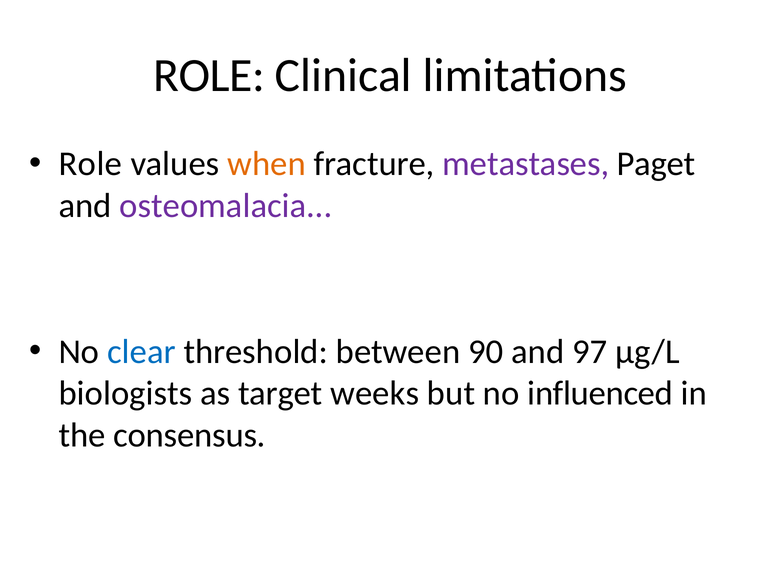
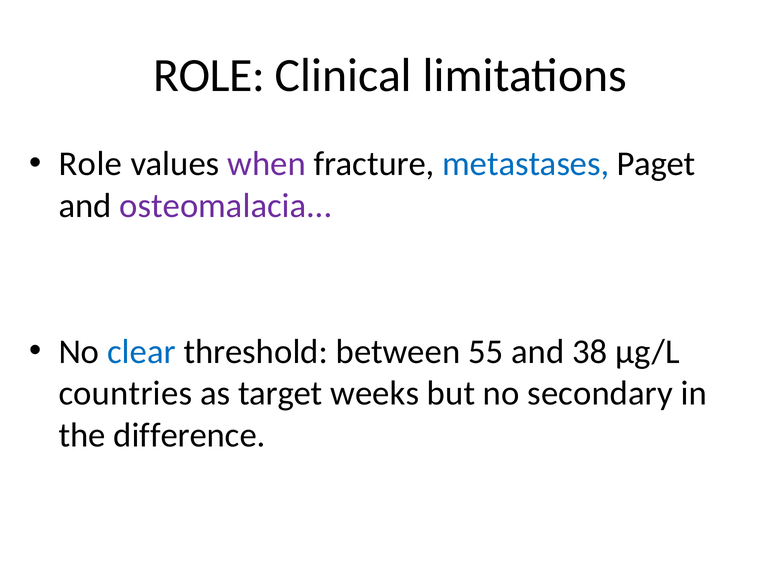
when colour: orange -> purple (267, 164)
metastases colour: purple -> blue (526, 164)
90: 90 -> 55 (486, 351)
97: 97 -> 38 (590, 351)
biologists: biologists -> countries (125, 393)
influenced: influenced -> secondary (600, 393)
consensus: consensus -> difference (189, 435)
